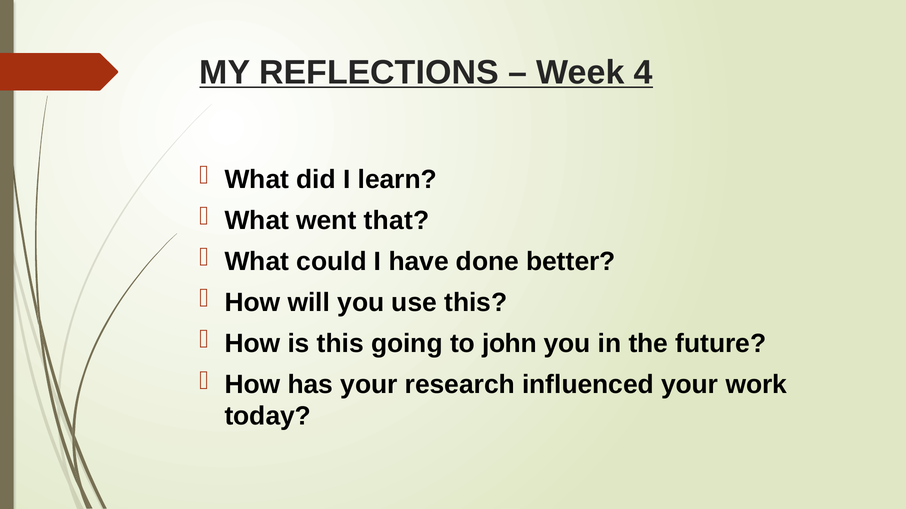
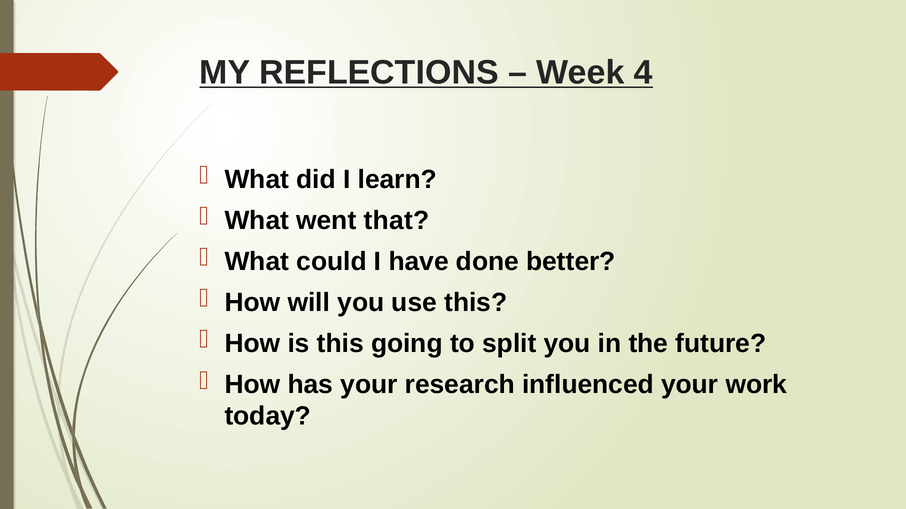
john: john -> split (509, 344)
